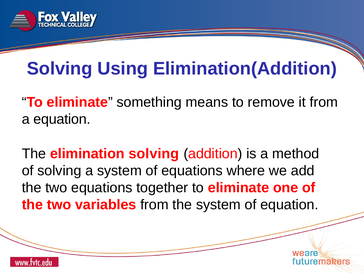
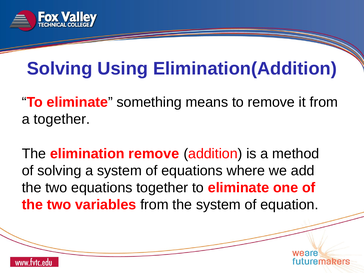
a equation: equation -> together (62, 119)
elimination solving: solving -> remove (154, 154)
